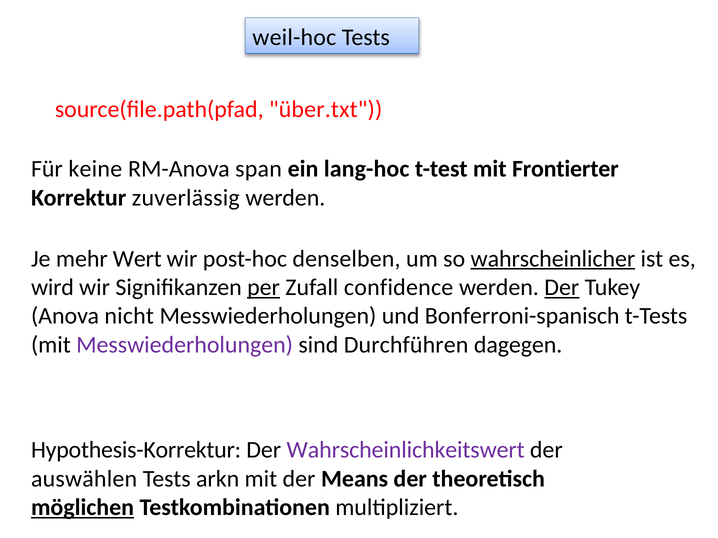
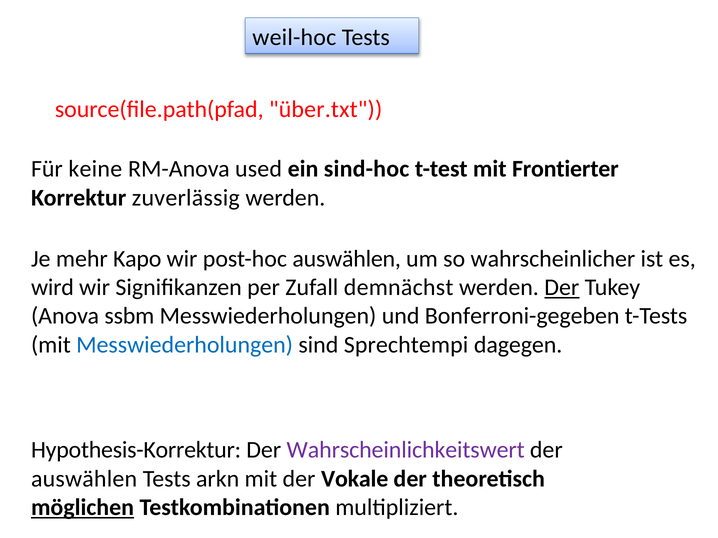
span: span -> used (259, 169)
lang-hoc: lang-hoc -> sind-hoc (367, 169)
Wert: Wert -> Kapo (137, 259)
post-hoc denselben: denselben -> auswählen (347, 259)
wahrscheinlicher underline: present -> none (553, 259)
per underline: present -> none (264, 288)
confidence: confidence -> demnächst (399, 288)
nicht: nicht -> ssbm (129, 316)
Bonferroni-spanisch: Bonferroni-spanisch -> Bonferroni-gegeben (522, 316)
Messwiederholungen colour: purple -> blue (185, 345)
Durchführen: Durchführen -> Sprechtempi (406, 345)
Means: Means -> Vokale (355, 479)
